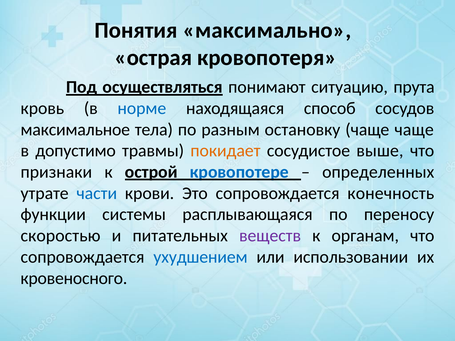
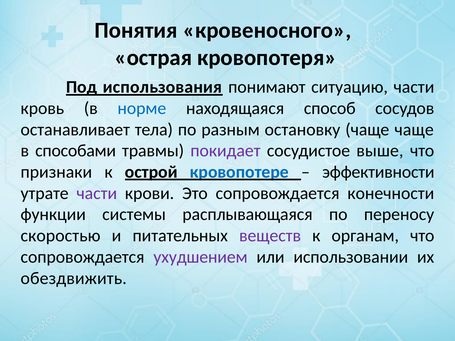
максимально: максимально -> кровеносного (267, 30)
осуществляться: осуществляться -> использования (163, 87)
ситуацию прута: прута -> части (414, 87)
максимальное: максимальное -> останавливает (75, 130)
допустимо: допустимо -> способами (76, 151)
покидает colour: orange -> purple (225, 151)
определенных: определенных -> эффективности (378, 172)
части colour: blue -> purple (97, 193)
конечность: конечность -> конечности (391, 193)
ухудшением colour: blue -> purple (200, 257)
кровеносного: кровеносного -> обездвижить (74, 278)
